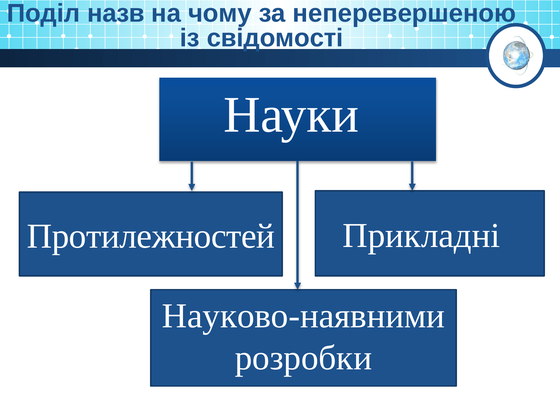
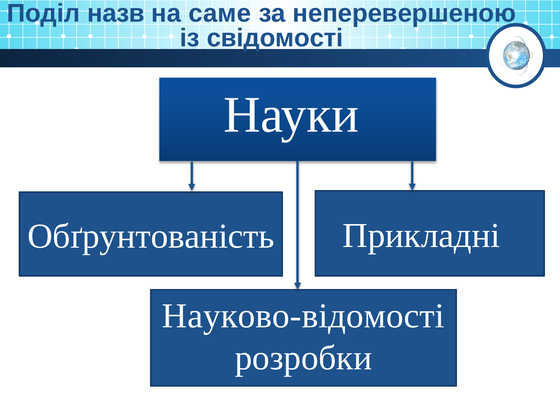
чому: чому -> саме (220, 14)
Протилежностей: Протилежностей -> Обґрунтованість (151, 236)
Науково-наявними: Науково-наявними -> Науково-відомості (303, 316)
